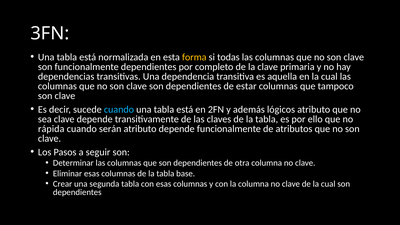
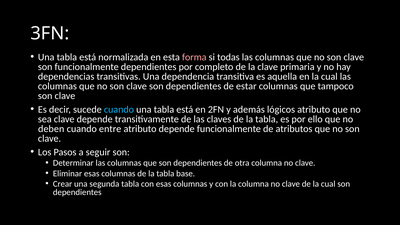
forma colour: yellow -> pink (194, 57)
rápida: rápida -> deben (51, 129)
serán: serán -> entre (110, 129)
